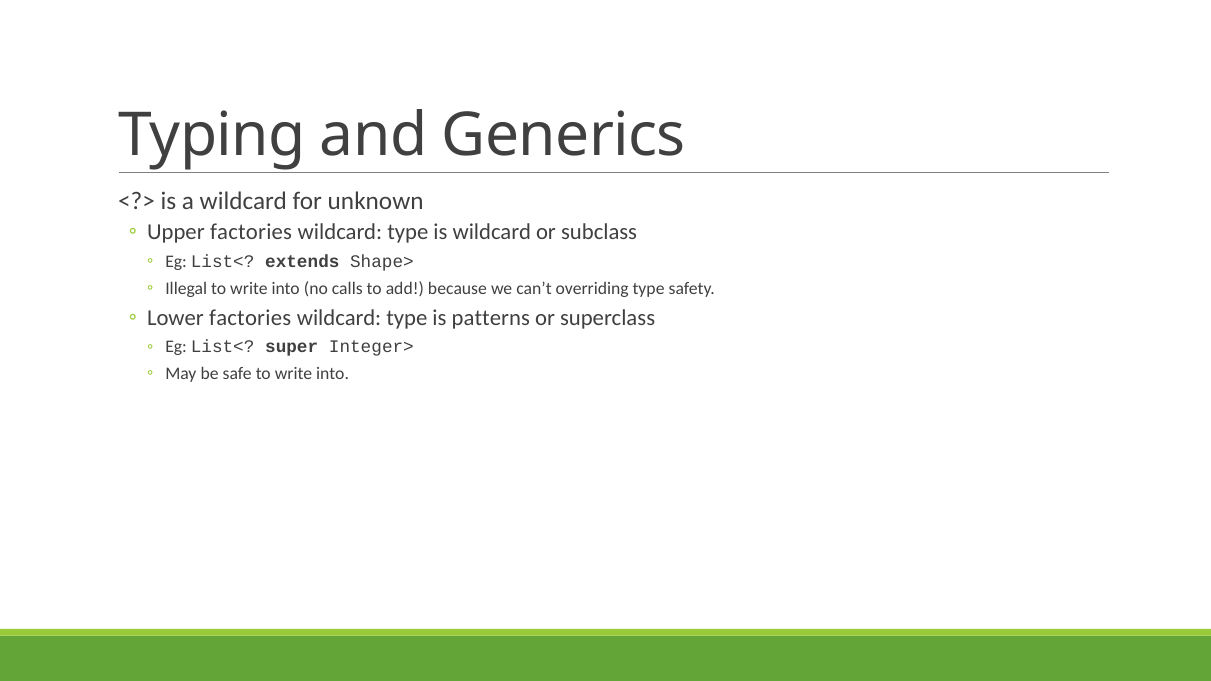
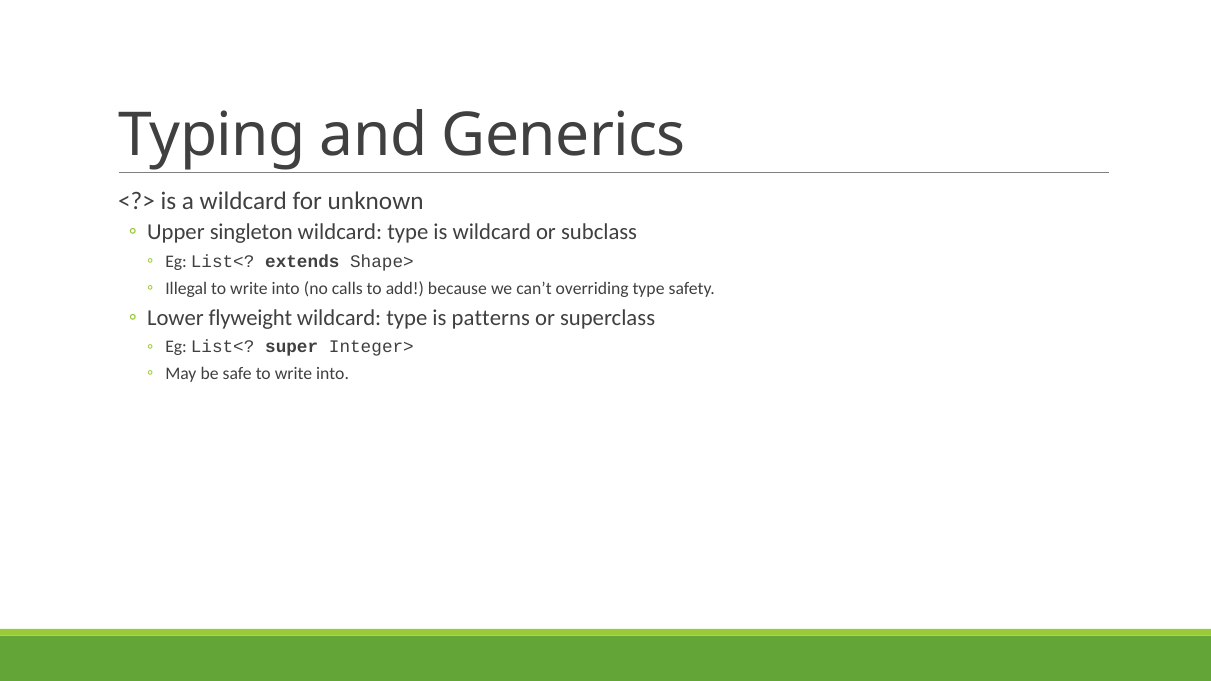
Upper factories: factories -> singleton (251, 232)
Lower factories: factories -> flyweight (250, 318)
